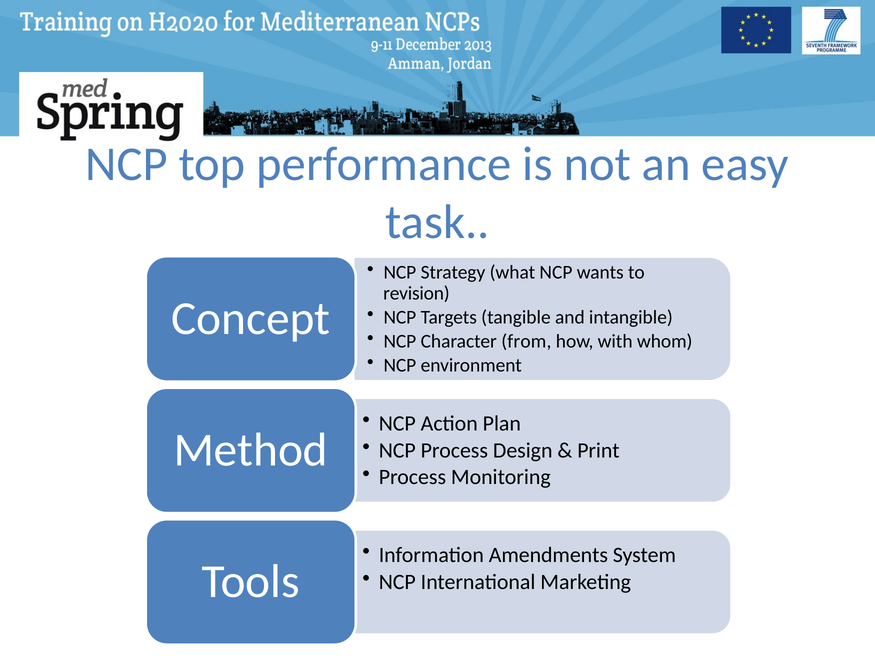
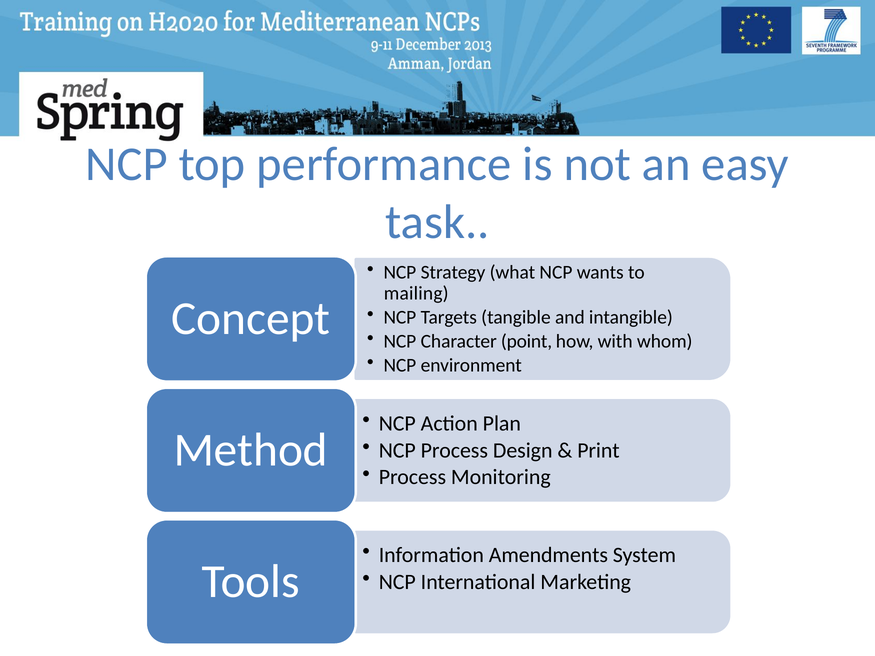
revision: revision -> mailing (416, 294)
from: from -> point (527, 341)
